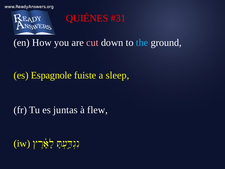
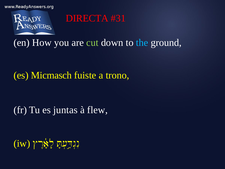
QUIÉNES: QUIÉNES -> DIRECTA (87, 18)
cut colour: pink -> light green (92, 42)
Espagnole: Espagnole -> Micmasch (51, 75)
sleep: sleep -> trono (118, 75)
